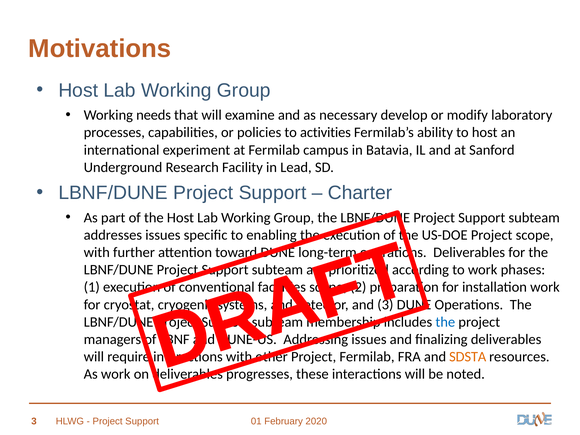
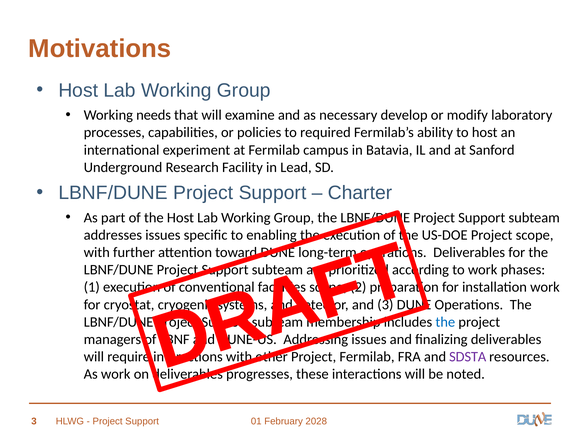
activities: activities -> required (325, 132)
SDSTA colour: orange -> purple (468, 357)
2020: 2020 -> 2028 (316, 421)
